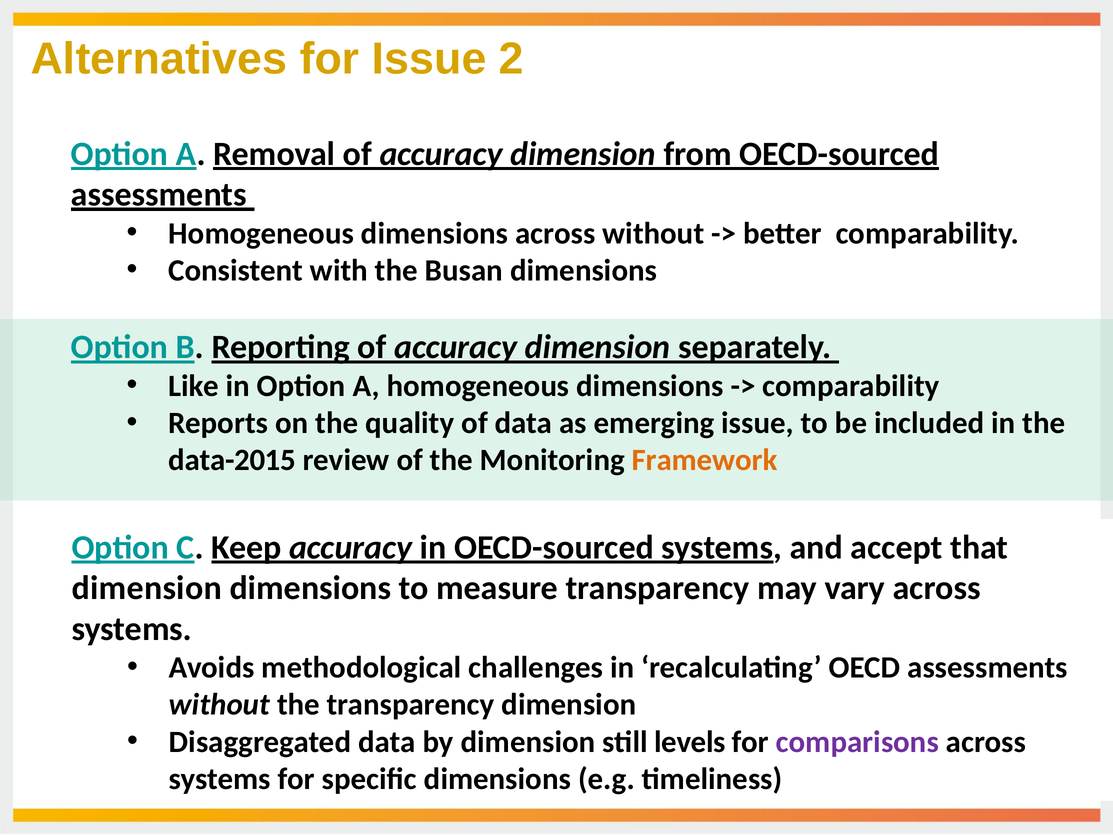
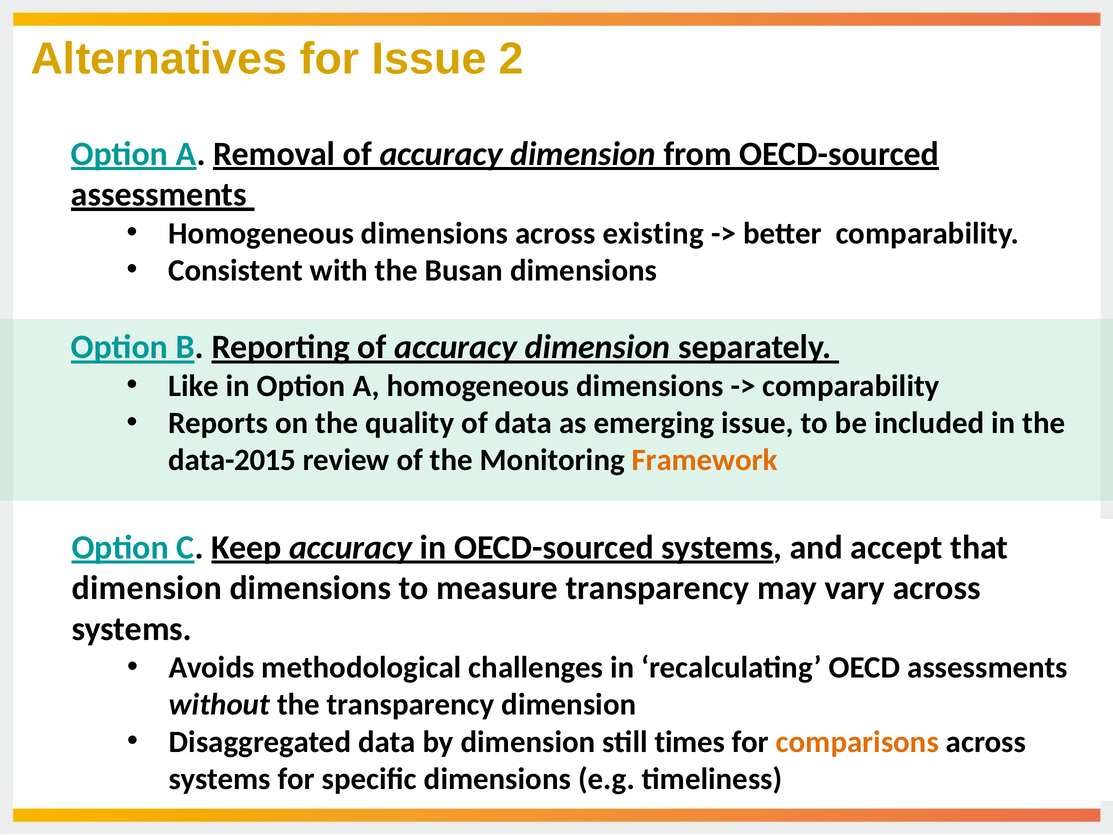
across without: without -> existing (653, 233)
levels: levels -> times (690, 742)
comparisons colour: purple -> orange (857, 742)
